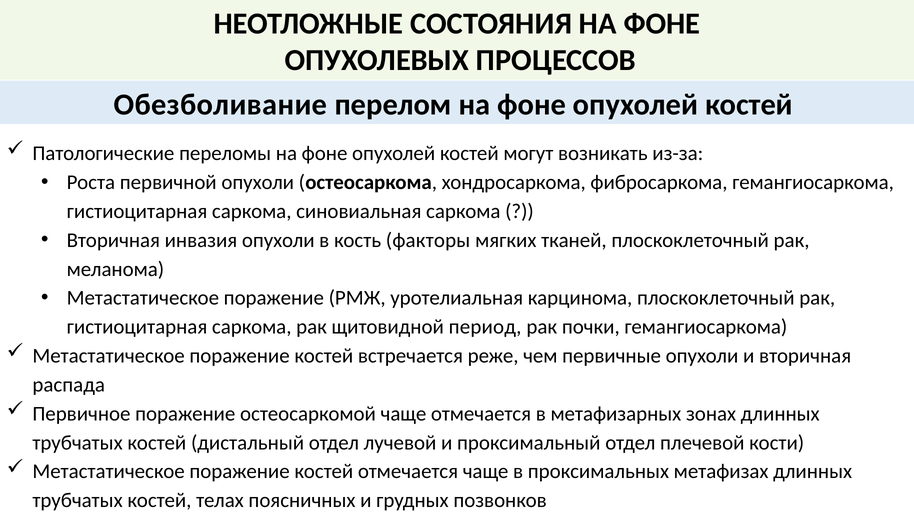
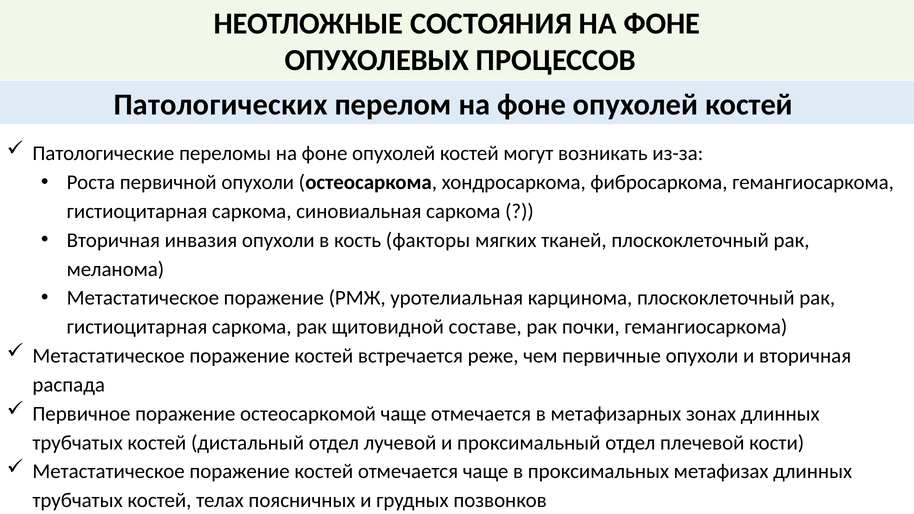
Обезболивание: Обезболивание -> Патологических (221, 105)
период: период -> составе (485, 327)
